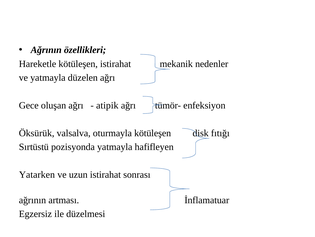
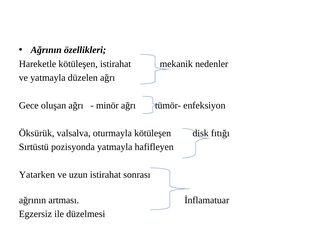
atipik: atipik -> minör (107, 105)
